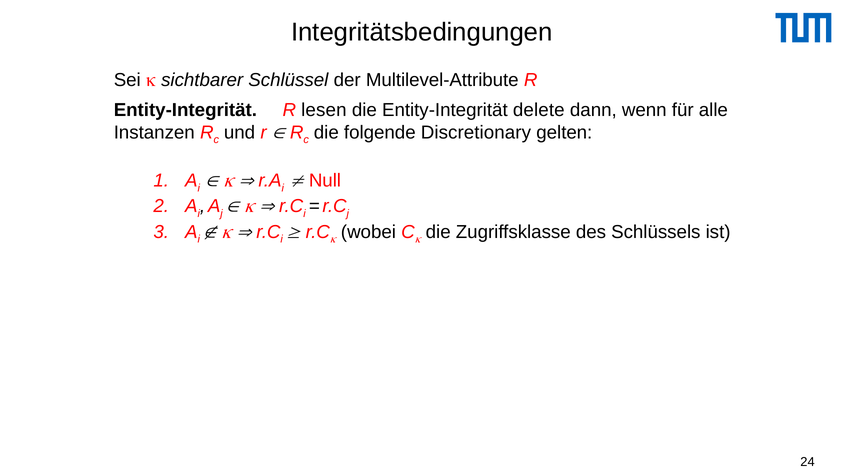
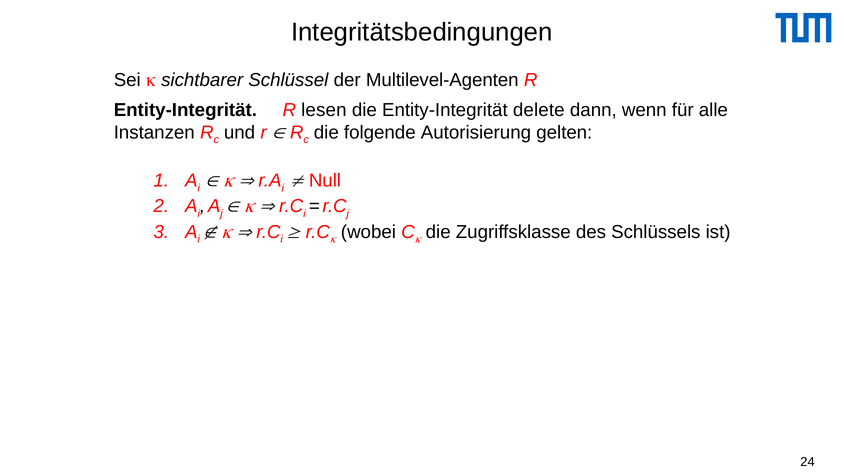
Multilevel-Attribute: Multilevel-Attribute -> Multilevel-Agenten (442, 80)
Discretionary: Discretionary -> Autorisierung (476, 133)
